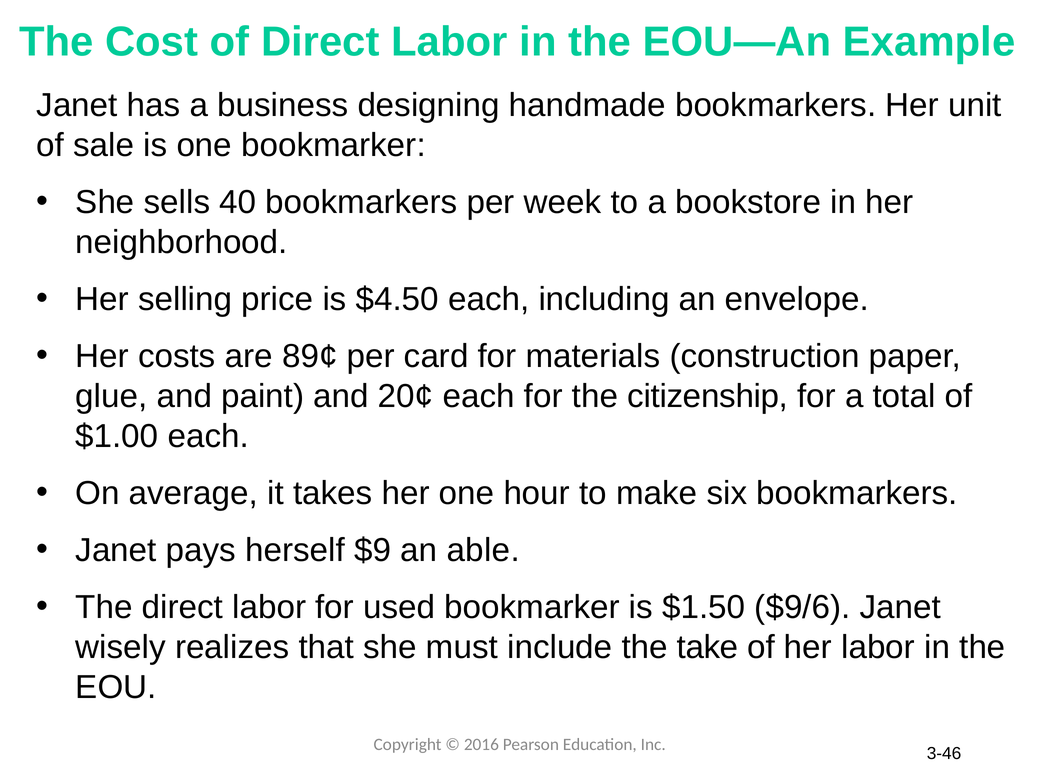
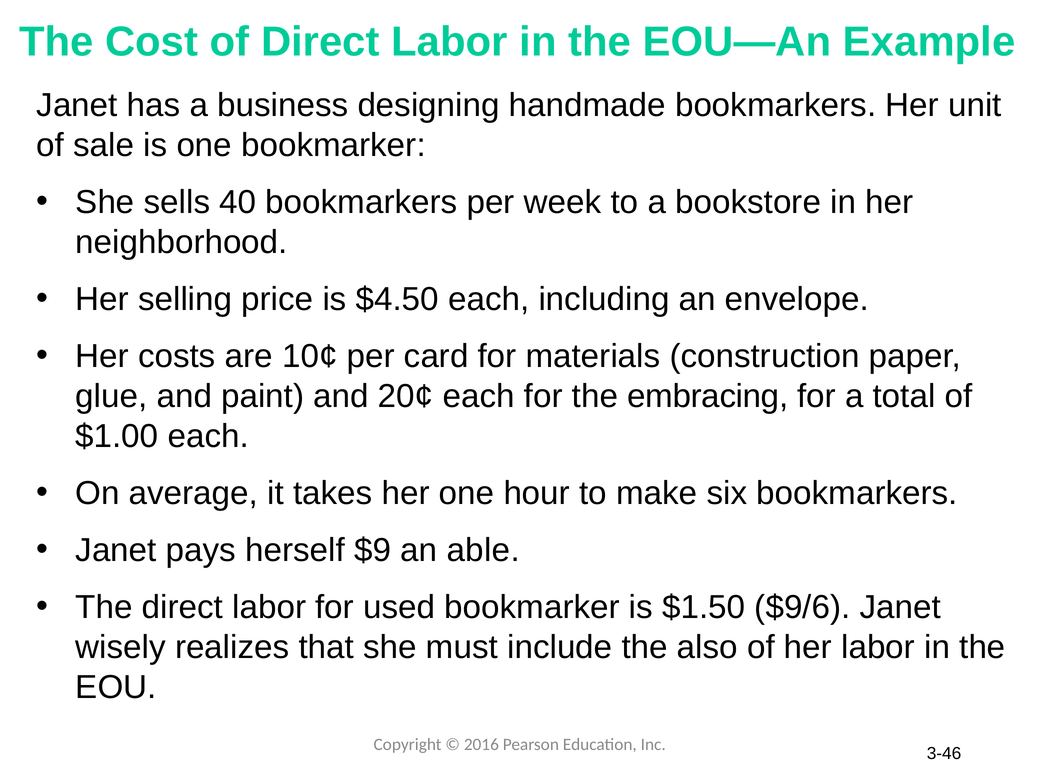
89¢: 89¢ -> 10¢ (310, 356)
citizenship: citizenship -> embracing (708, 396)
take: take -> also (707, 647)
